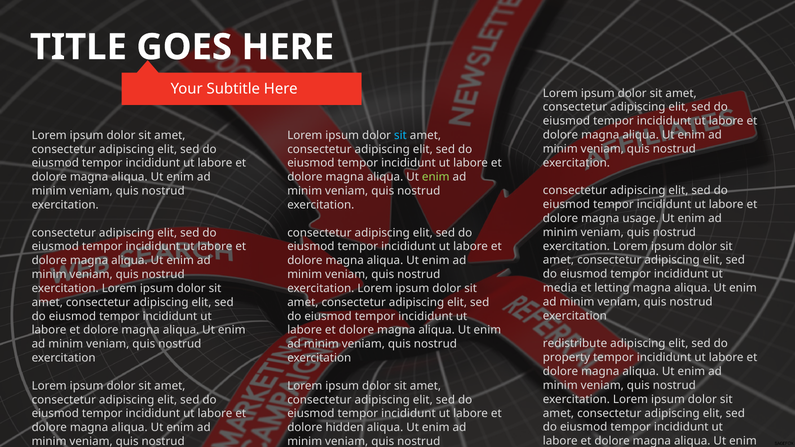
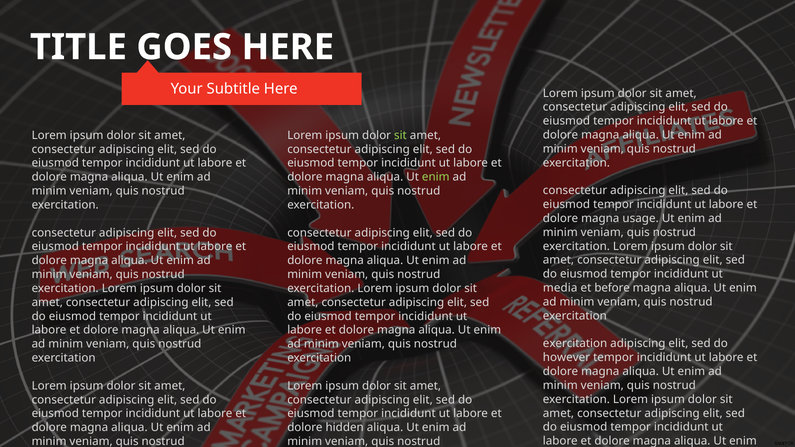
sit colour: light blue -> light green (400, 135)
letting: letting -> before (612, 288)
redistribute: redistribute -> exercitation (575, 344)
property: property -> however (566, 358)
